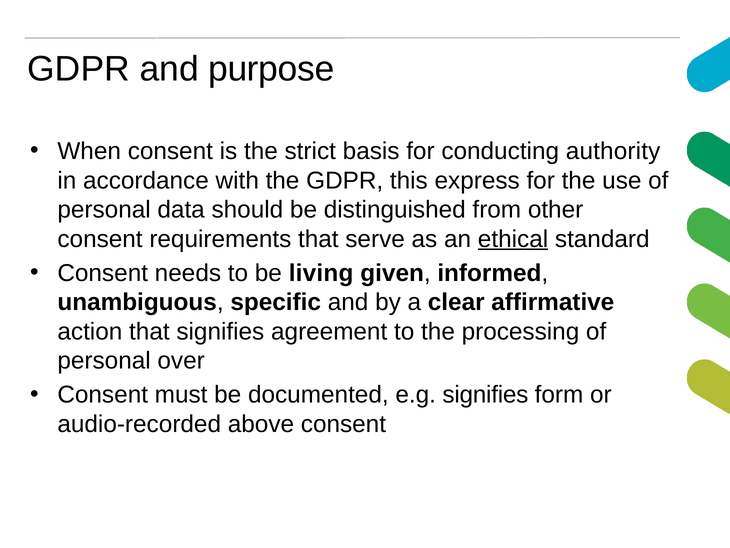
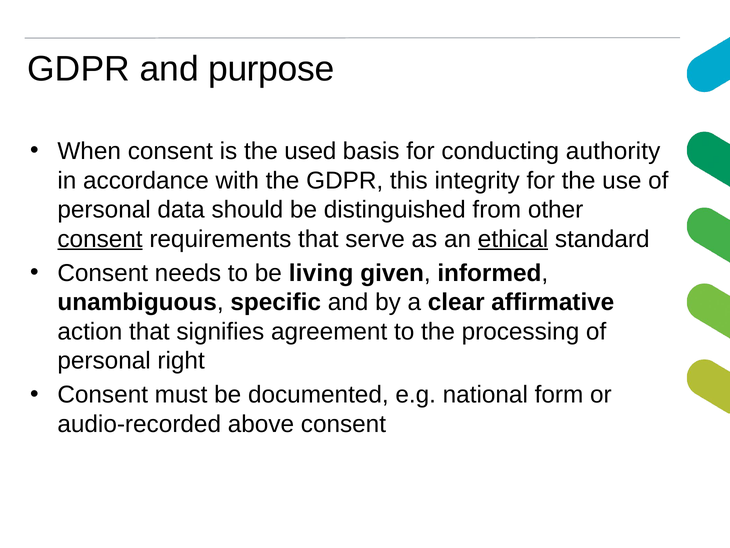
strict: strict -> used (310, 151)
express: express -> integrity (477, 180)
consent underline: none -> present (100, 239)
over: over -> right (181, 360)
e.g signifies: signifies -> national (485, 394)
